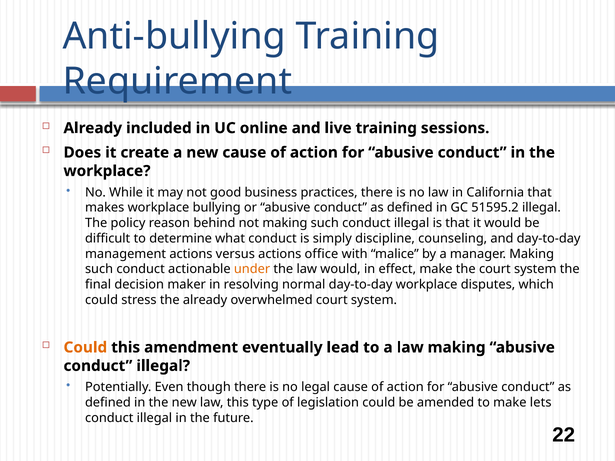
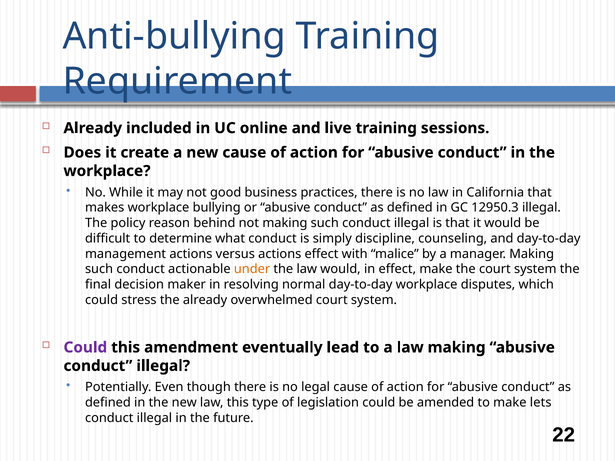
51595.2: 51595.2 -> 12950.3 (495, 208)
actions office: office -> effect (321, 254)
Could colour: orange -> purple (85, 348)
